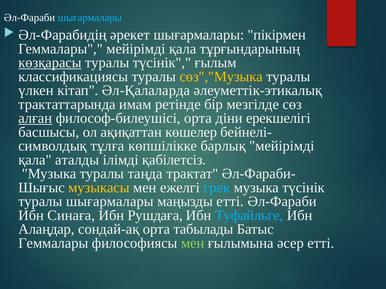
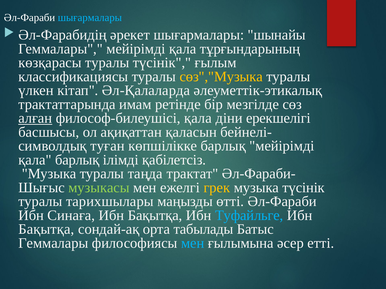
пікірмен: пікірмен -> шынайы (277, 35)
көзқарасы underline: present -> none (50, 63)
философ-билеушісі орта: орта -> қала (198, 118)
көшелер: көшелер -> қаласын (191, 132)
тұлға: тұлға -> туған (108, 146)
қала аталды: аталды -> барлық (77, 160)
музыкасы colour: yellow -> light green (99, 188)
грек colour: light blue -> yellow (217, 188)
туралы шығармалары: шығармалары -> тарихшылары (110, 202)
маңызды етті: етті -> өтті (230, 202)
Синаға Ибн Рушдаға: Рушдаға -> Бақытқа (155, 216)
Алаңдар: Алаңдар -> Бақытқа (46, 230)
мен colour: light green -> light blue (193, 244)
